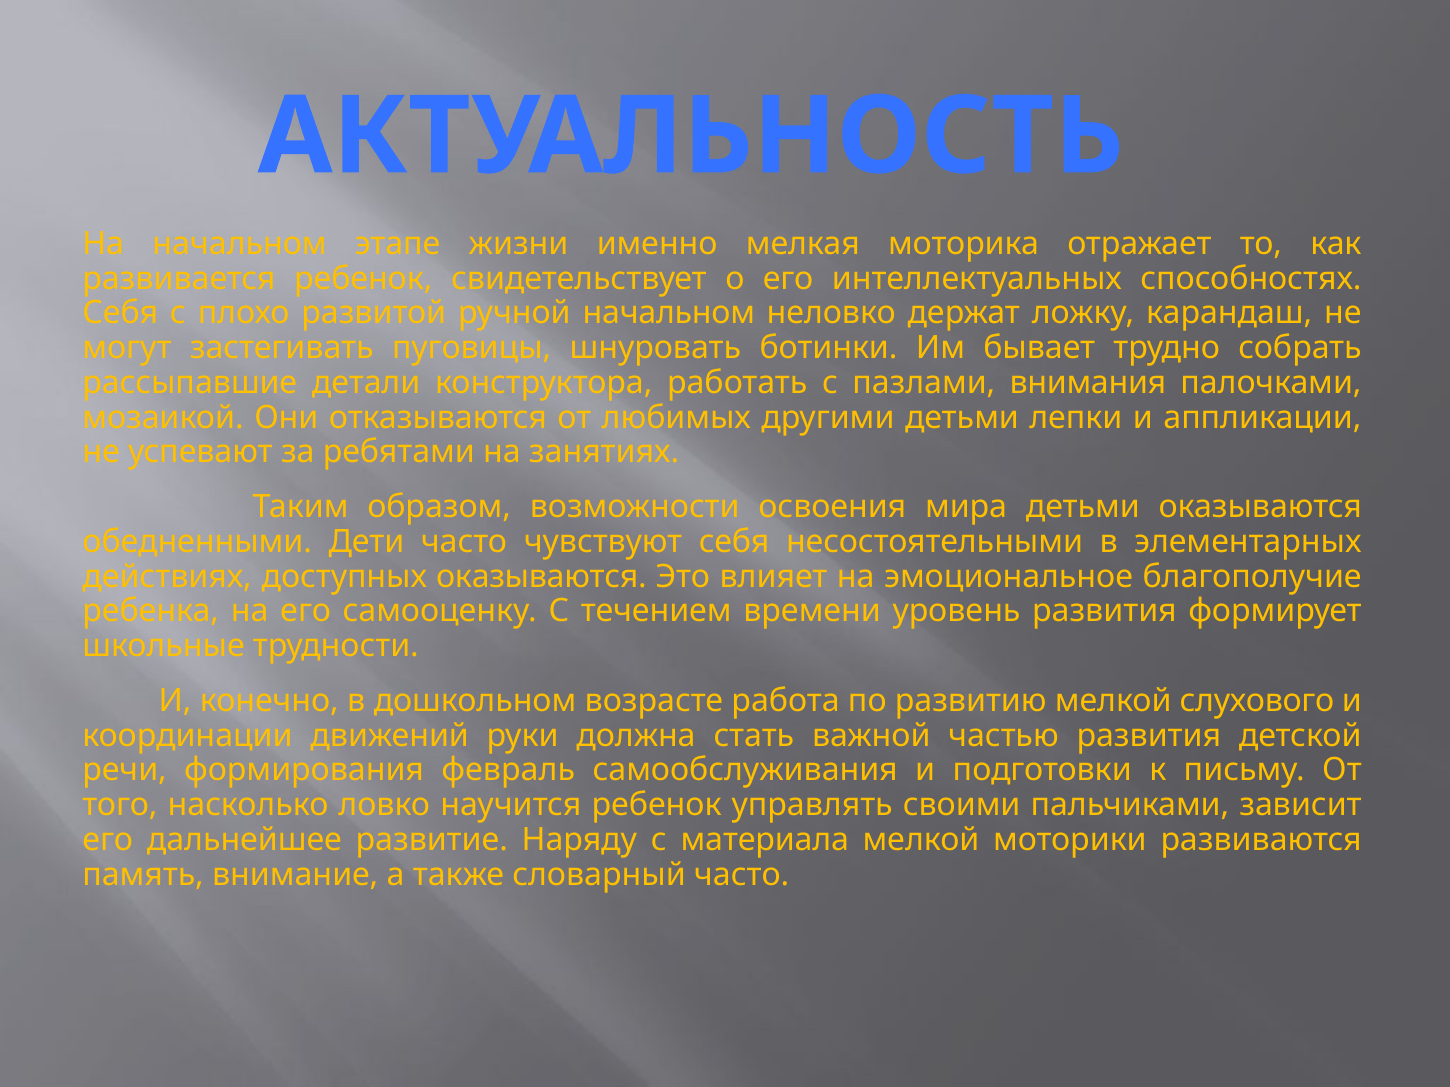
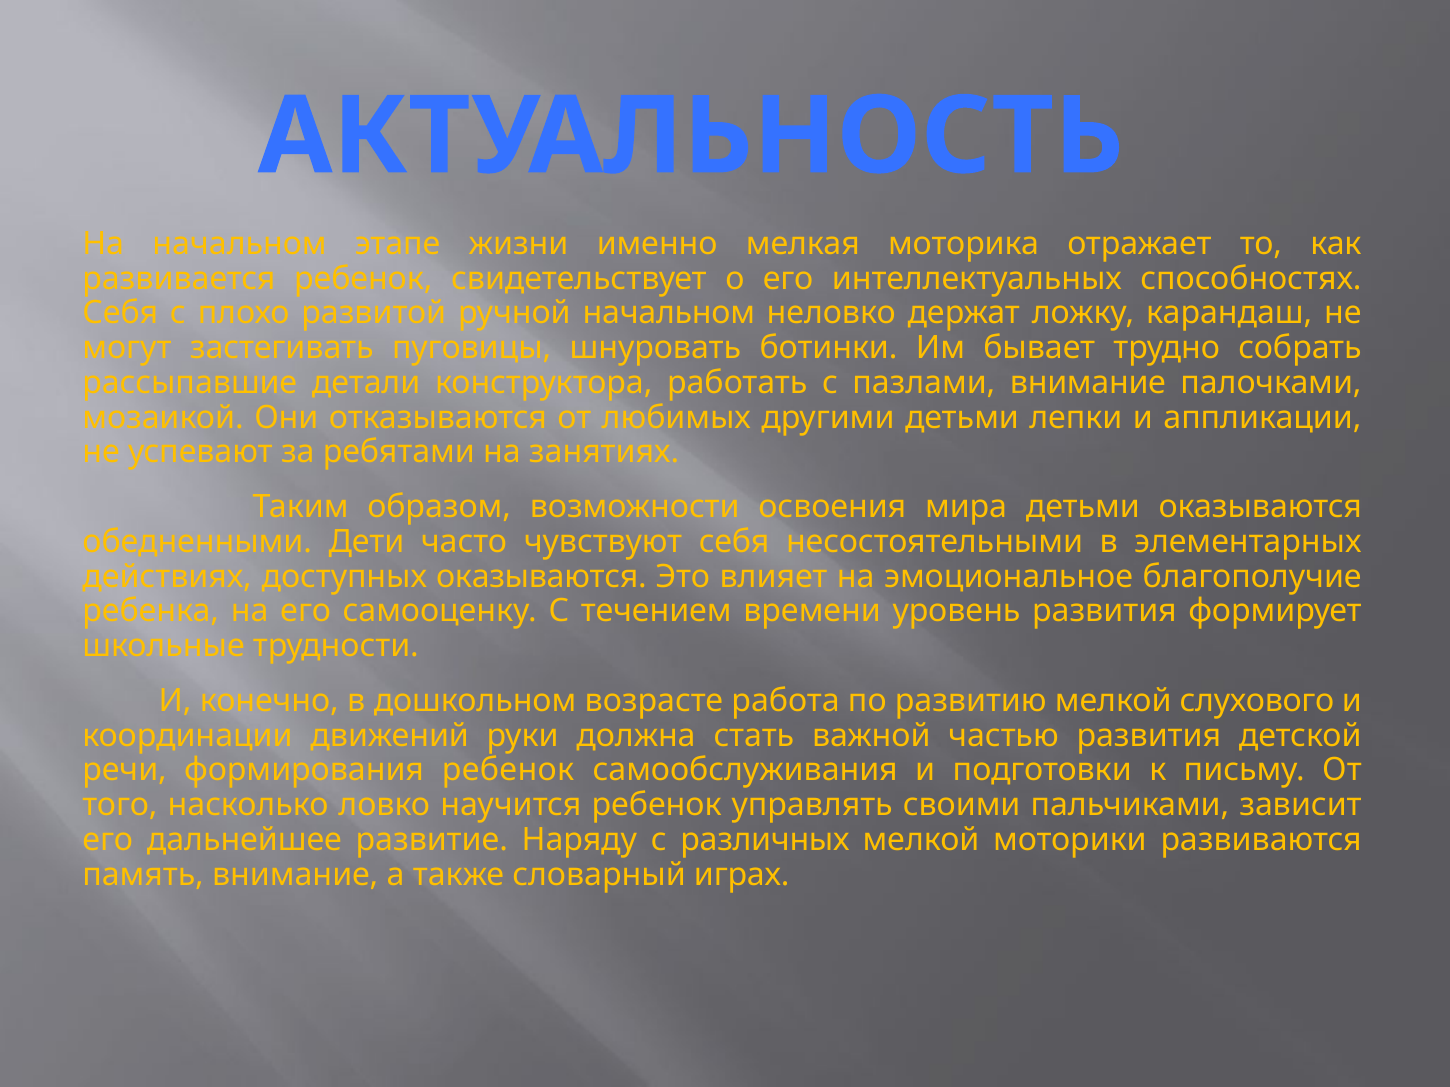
пазлами внимания: внимания -> внимание (1088, 383)
формирования февраль: февраль -> ребенок (508, 770)
материала: материала -> различных (765, 840)
словарный часто: часто -> играх (742, 875)
